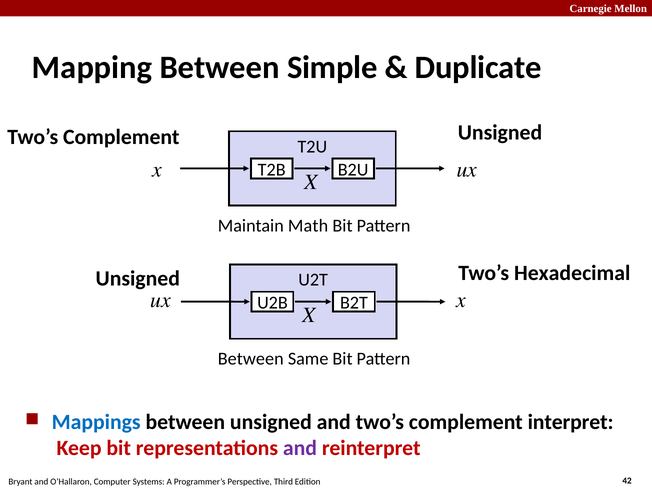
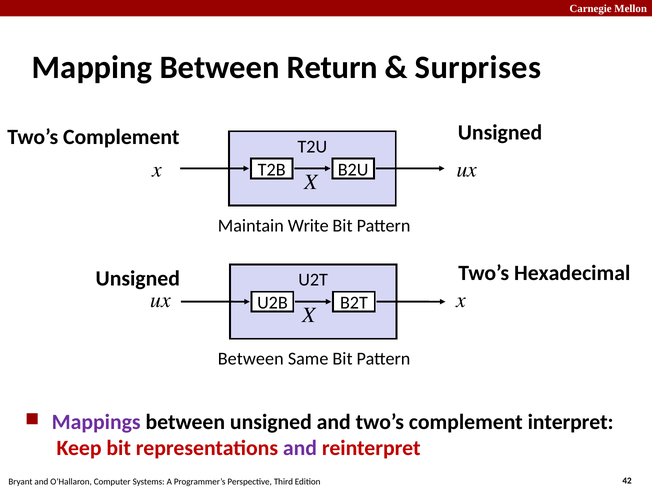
Simple: Simple -> Return (332, 67)
Duplicate: Duplicate -> Surprises (478, 67)
Math: Math -> Write (308, 226)
Mappings colour: blue -> purple (96, 422)
